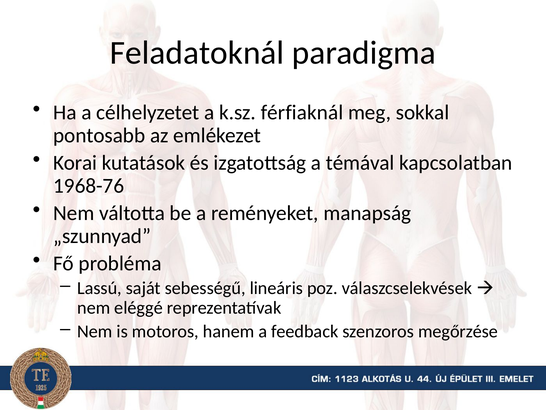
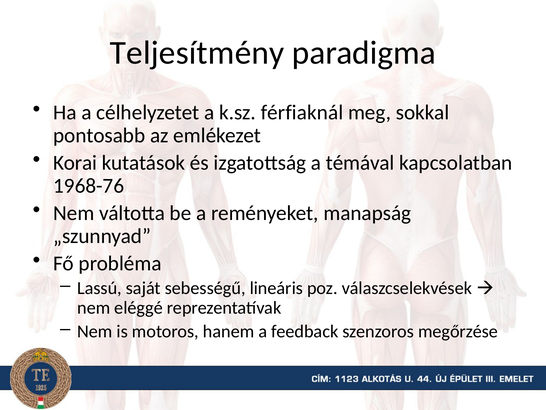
Feladatoknál: Feladatoknál -> Teljesítmény (197, 53)
